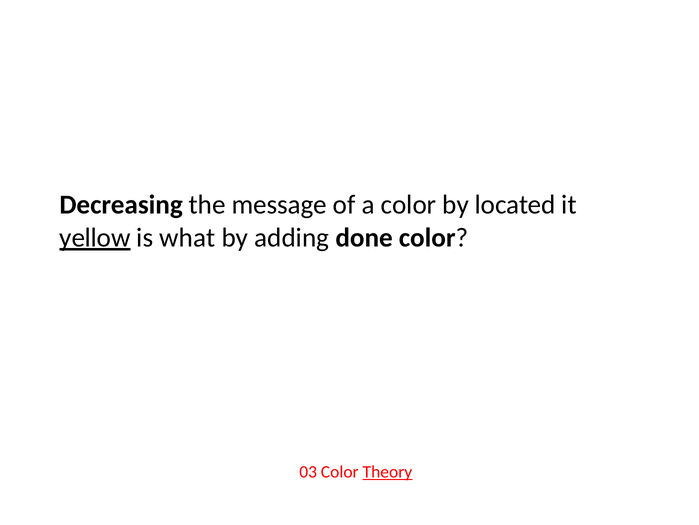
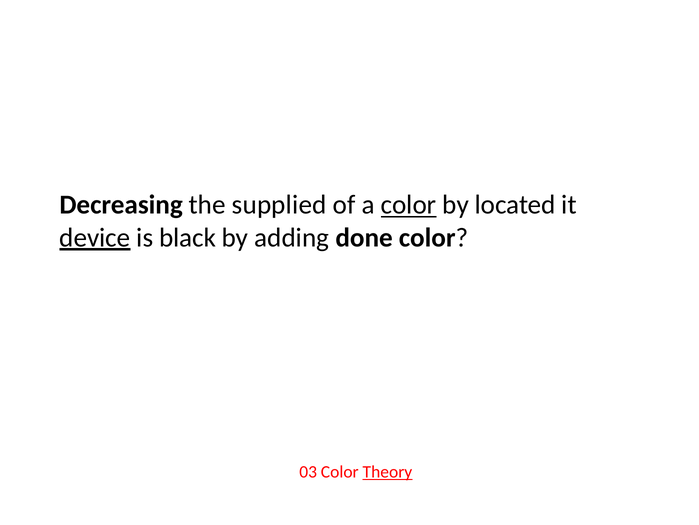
message: message -> supplied (279, 205)
color underline: none -> present (409, 205)
yellow: yellow -> device (95, 237)
what: what -> black (188, 237)
